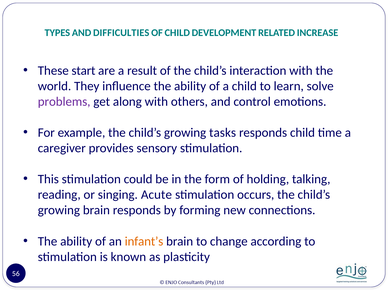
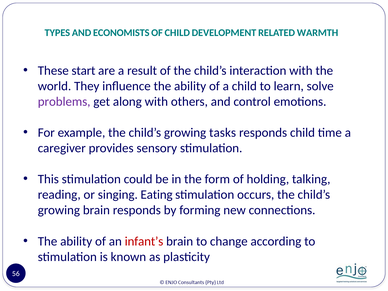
DIFFICULTIES: DIFFICULTIES -> ECONOMISTS (121, 33)
INCREASE: INCREASE -> WARMTH (318, 33)
Acute: Acute -> Eating (157, 195)
infant’s colour: orange -> red (144, 241)
